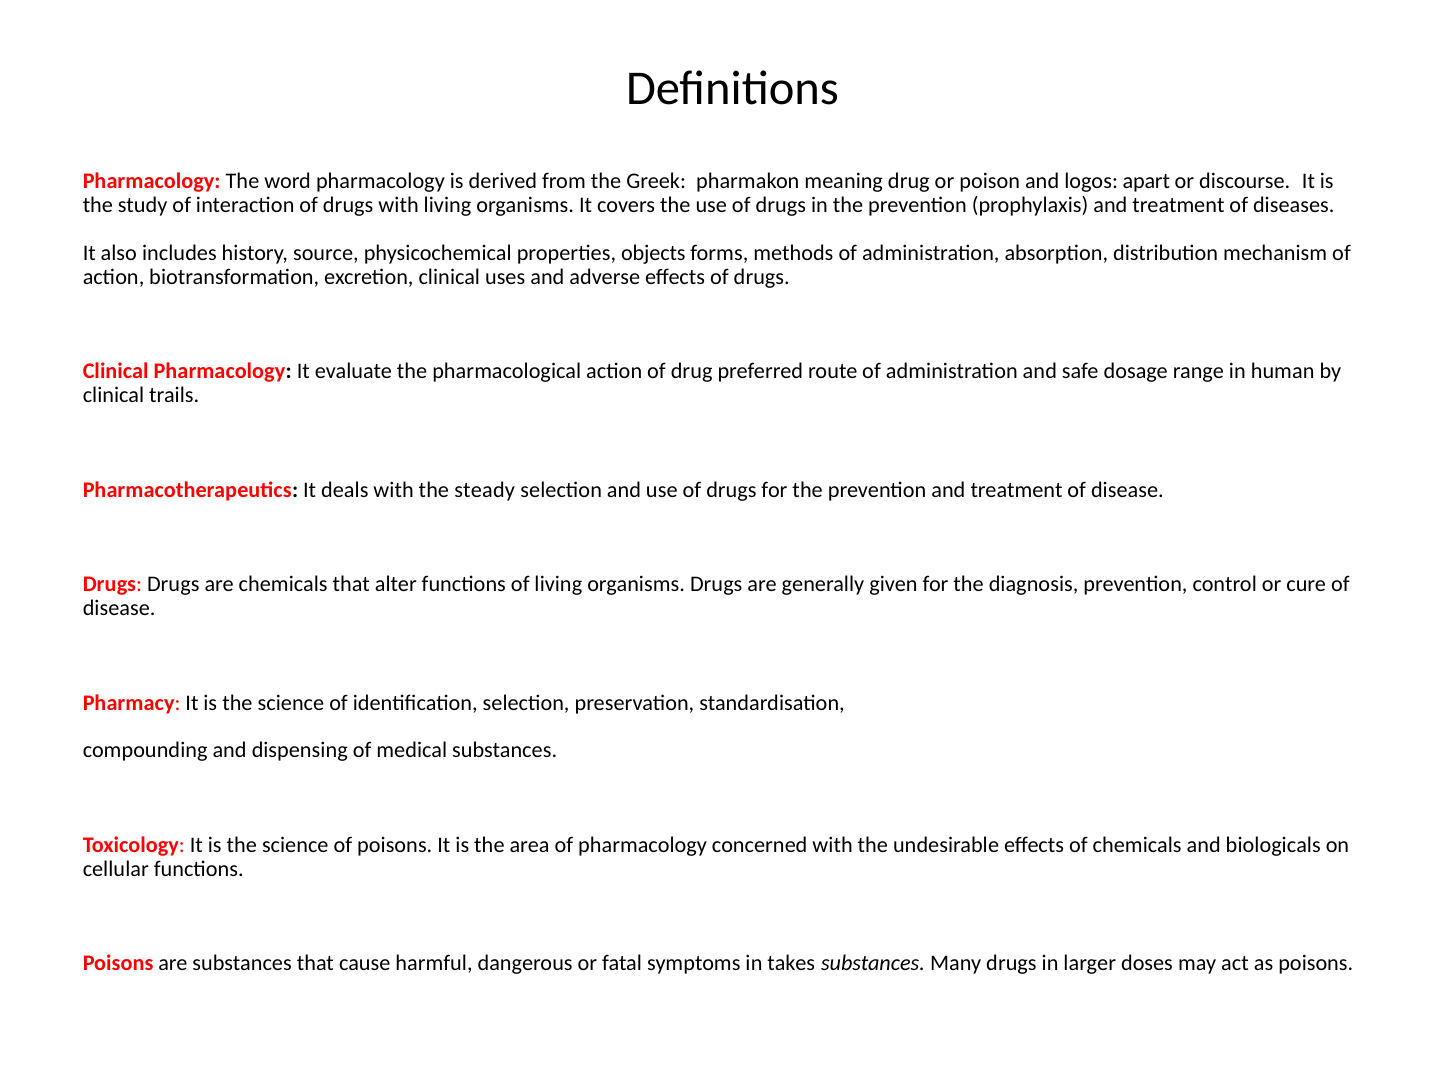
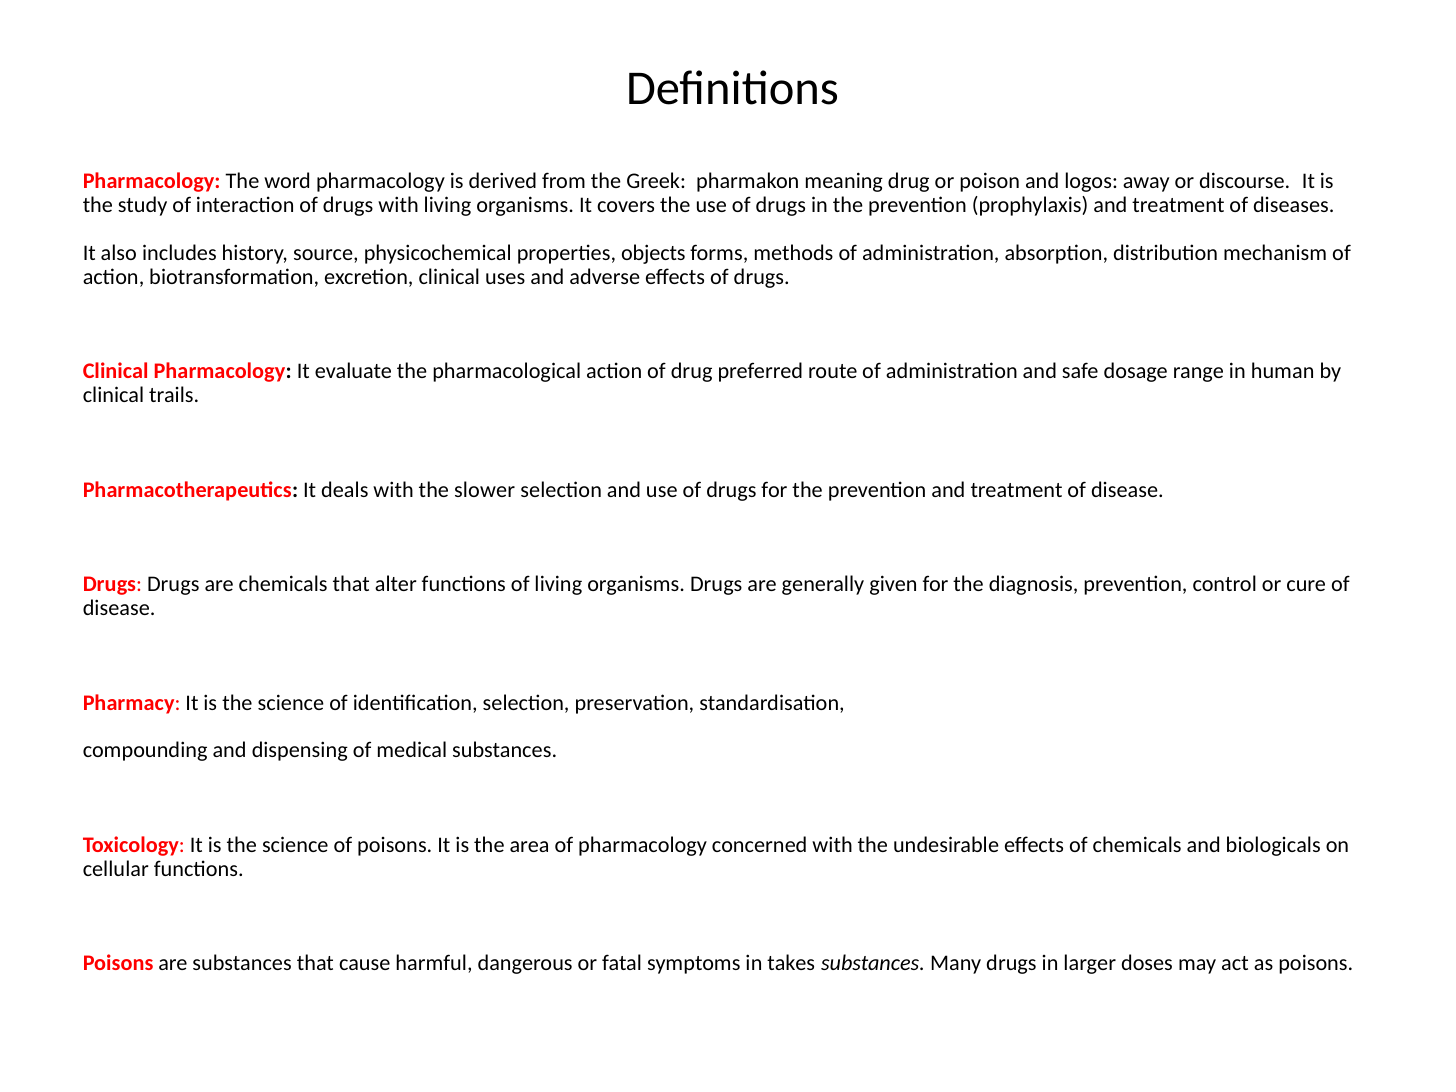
apart: apart -> away (1146, 181)
steady: steady -> slower (485, 490)
